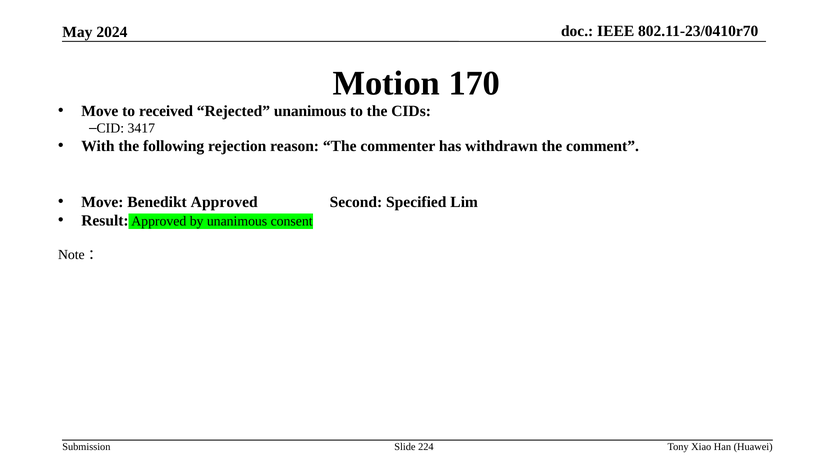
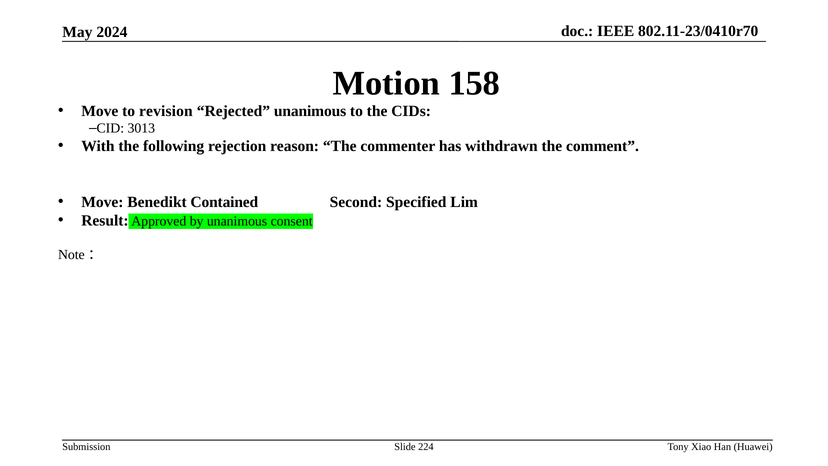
170: 170 -> 158 (474, 83)
received: received -> revision (166, 111)
3417: 3417 -> 3013 (141, 128)
Benedikt Approved: Approved -> Contained (224, 202)
